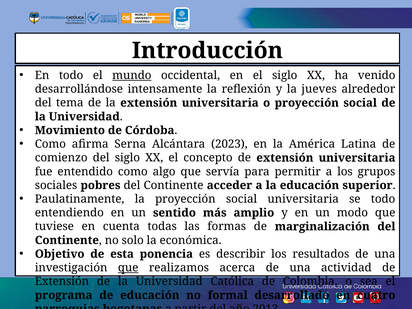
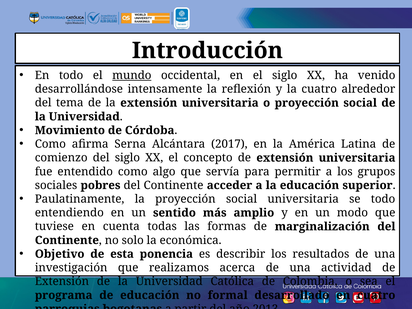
la jueves: jueves -> cuatro (319, 89)
2023: 2023 -> 2017 (229, 144)
que underline: present -> none (128, 268)
